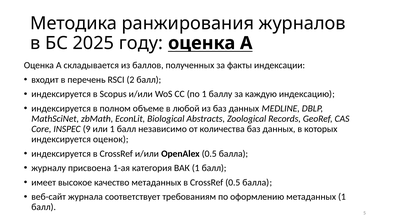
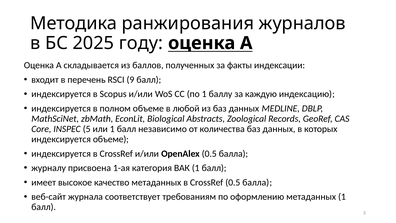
2: 2 -> 9 (130, 80)
INSPEC 9: 9 -> 5 (87, 129)
индексируется оценок: оценок -> объеме (111, 139)
